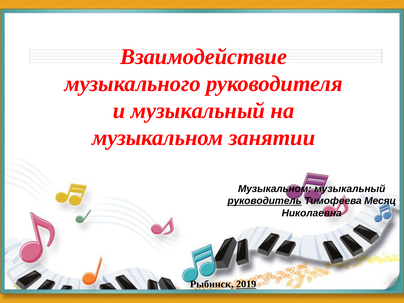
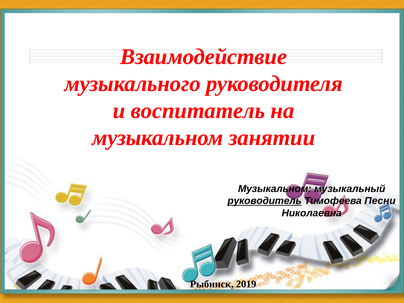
и музыкальный: музыкальный -> воспитатель (198, 111)
Месяц: Месяц -> Песни (380, 201)
2019 underline: present -> none (246, 284)
